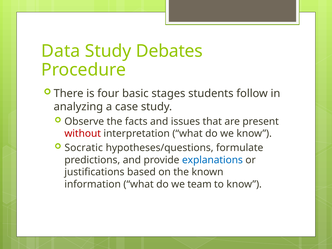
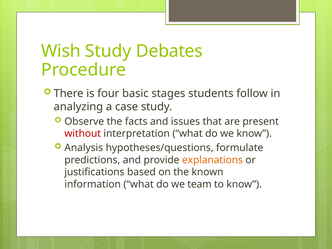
Data: Data -> Wish (61, 51)
Socratic: Socratic -> Analysis (84, 148)
explanations colour: blue -> orange (212, 160)
